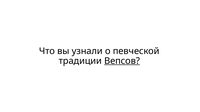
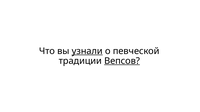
узнали underline: none -> present (87, 51)
